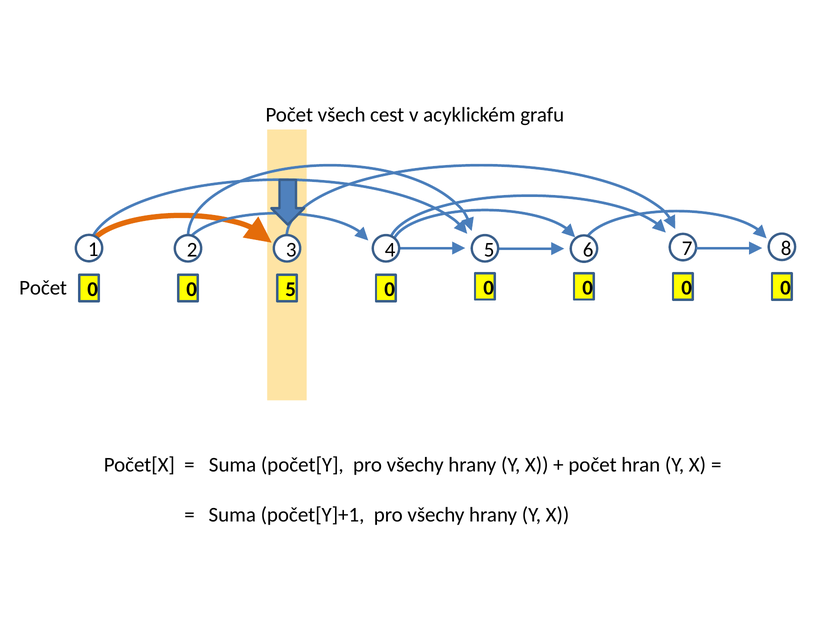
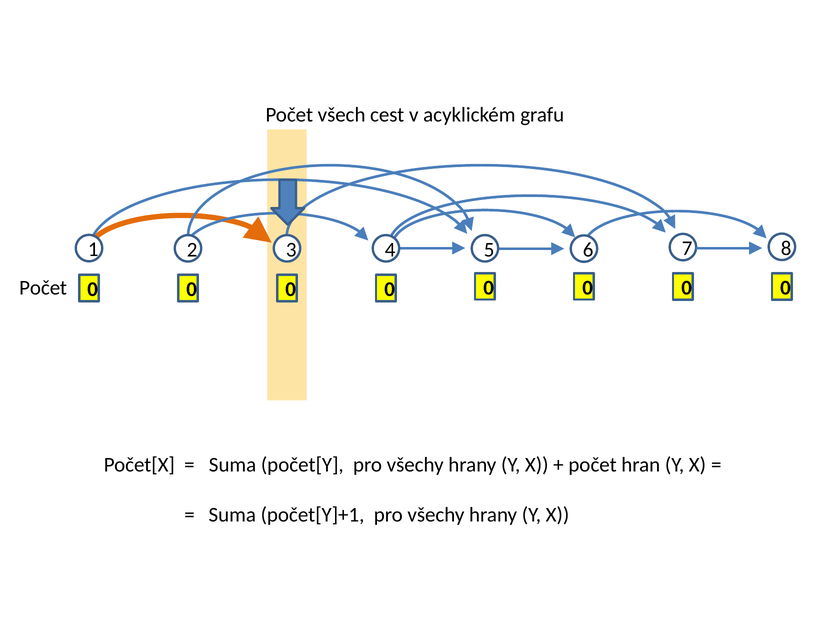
5: 5 -> 0 (291, 289)
